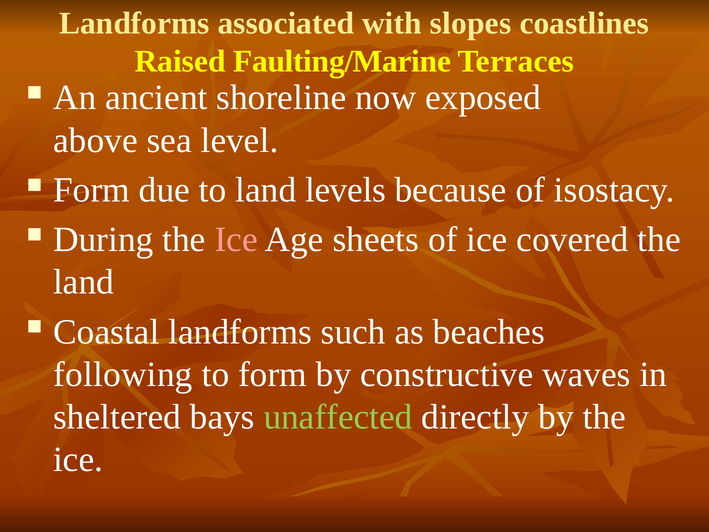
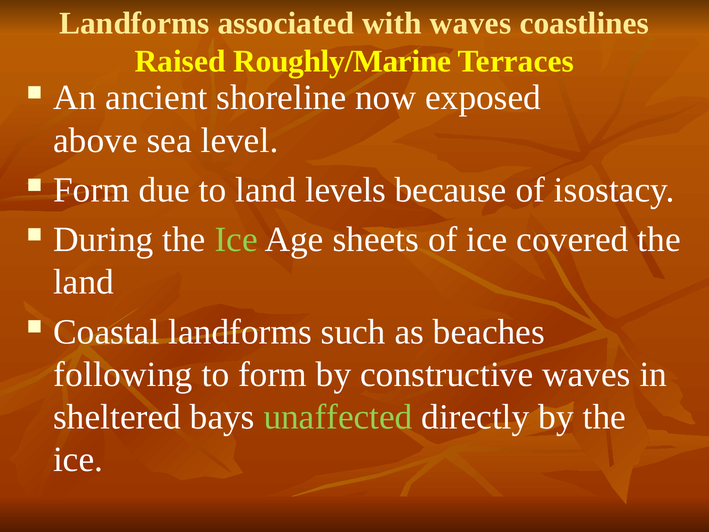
with slopes: slopes -> waves (470, 23)
Faulting/Marine: Faulting/Marine -> Roughly/Marine (342, 61)
Ice colour: pink -> light green (236, 240)
